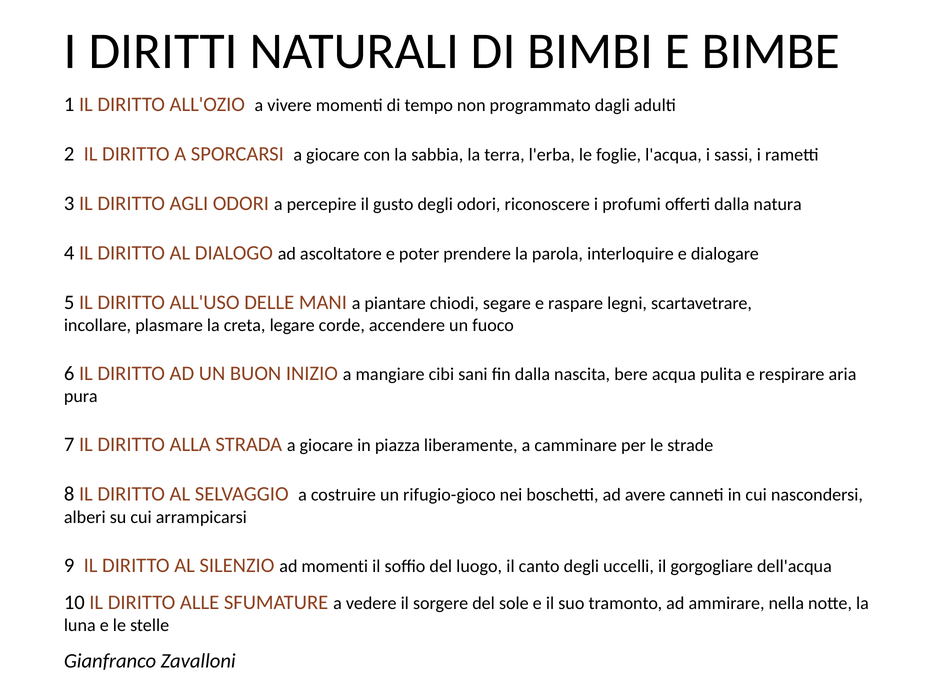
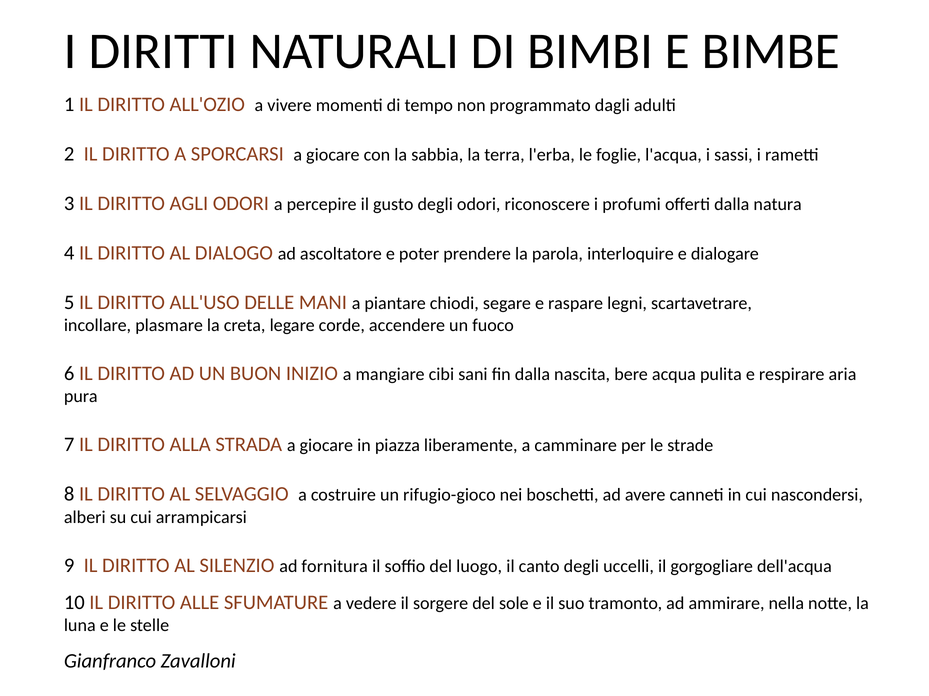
ad momenti: momenti -> fornitura (335, 567)
